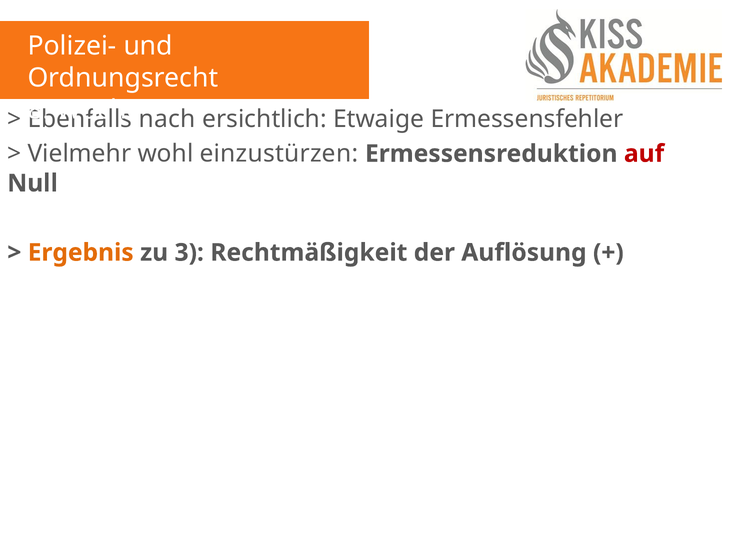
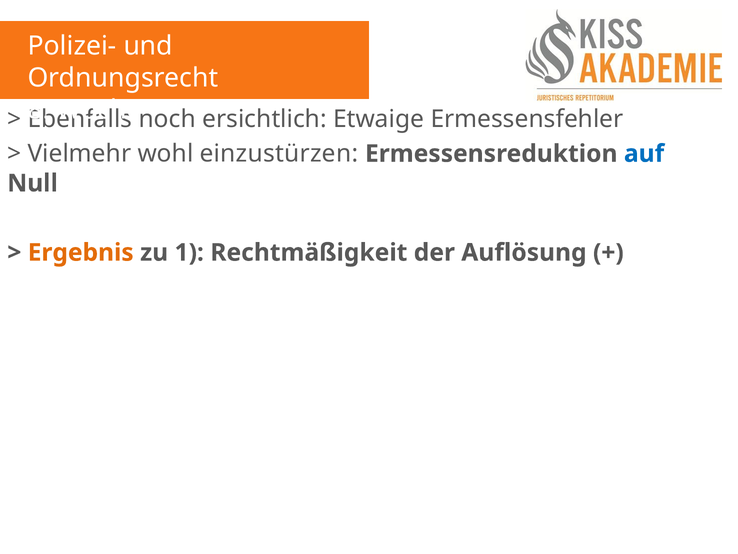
nach: nach -> noch (167, 119)
auf colour: red -> blue (644, 154)
3: 3 -> 1 (189, 252)
